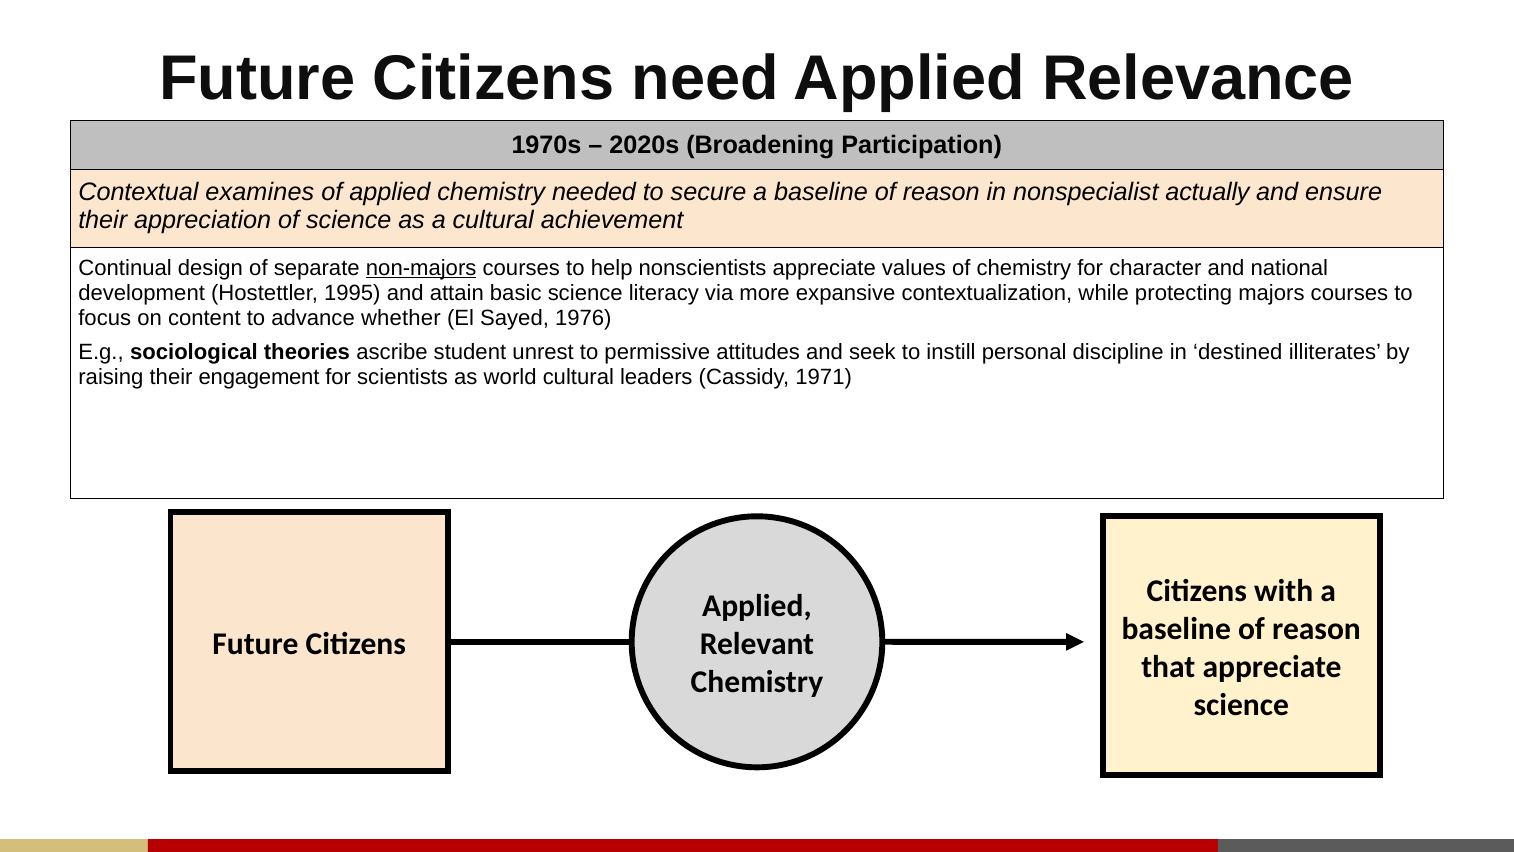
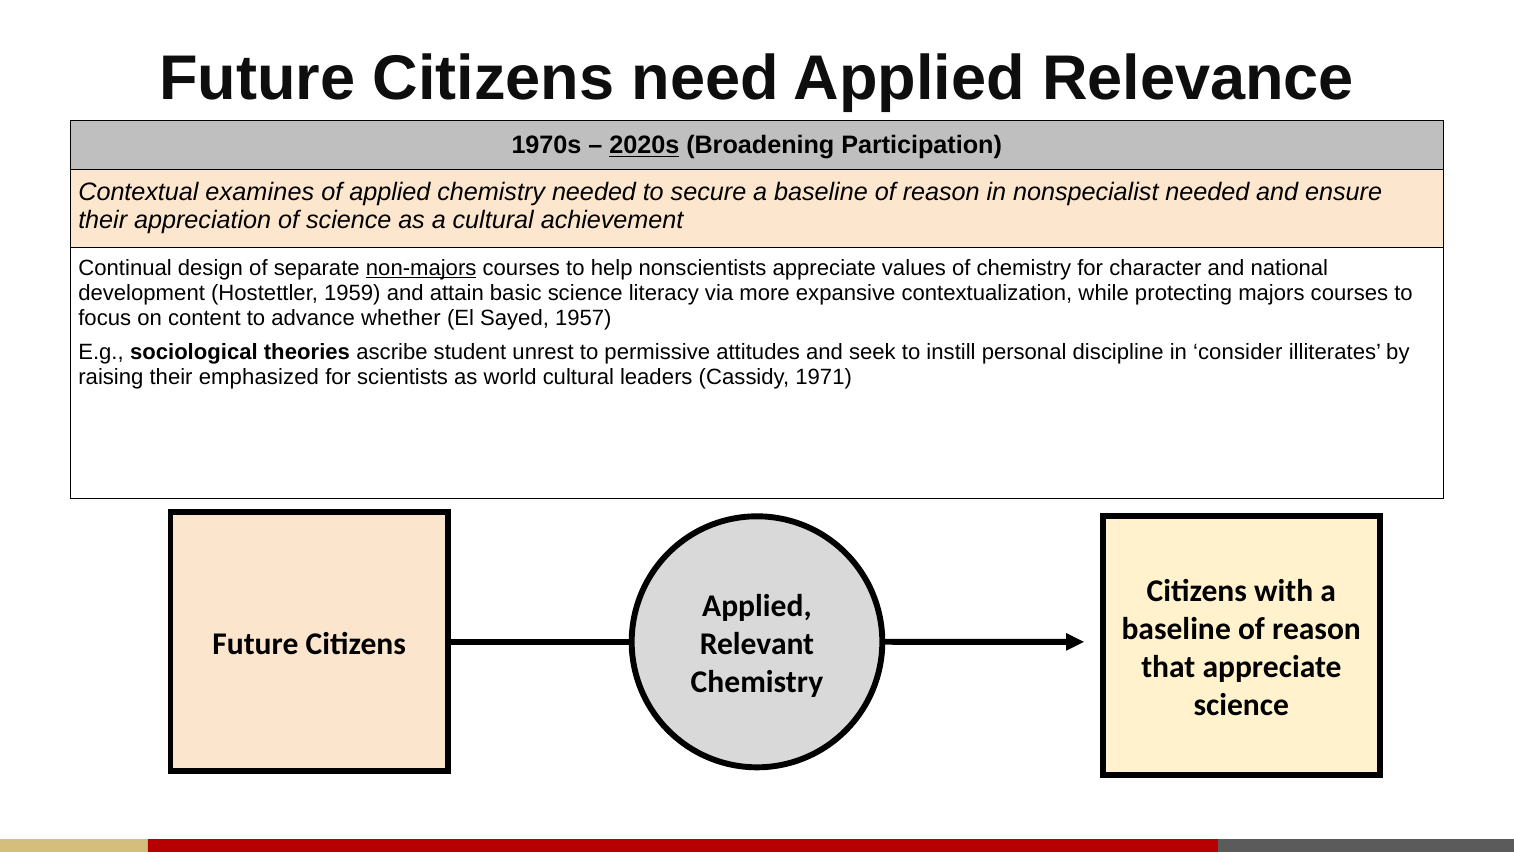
2020s underline: none -> present (644, 145)
nonspecialist actually: actually -> needed (1207, 192)
1995: 1995 -> 1959 (352, 293)
1976: 1976 -> 1957 (583, 318)
destined: destined -> consider (1238, 352)
engagement: engagement -> emphasized (259, 377)
